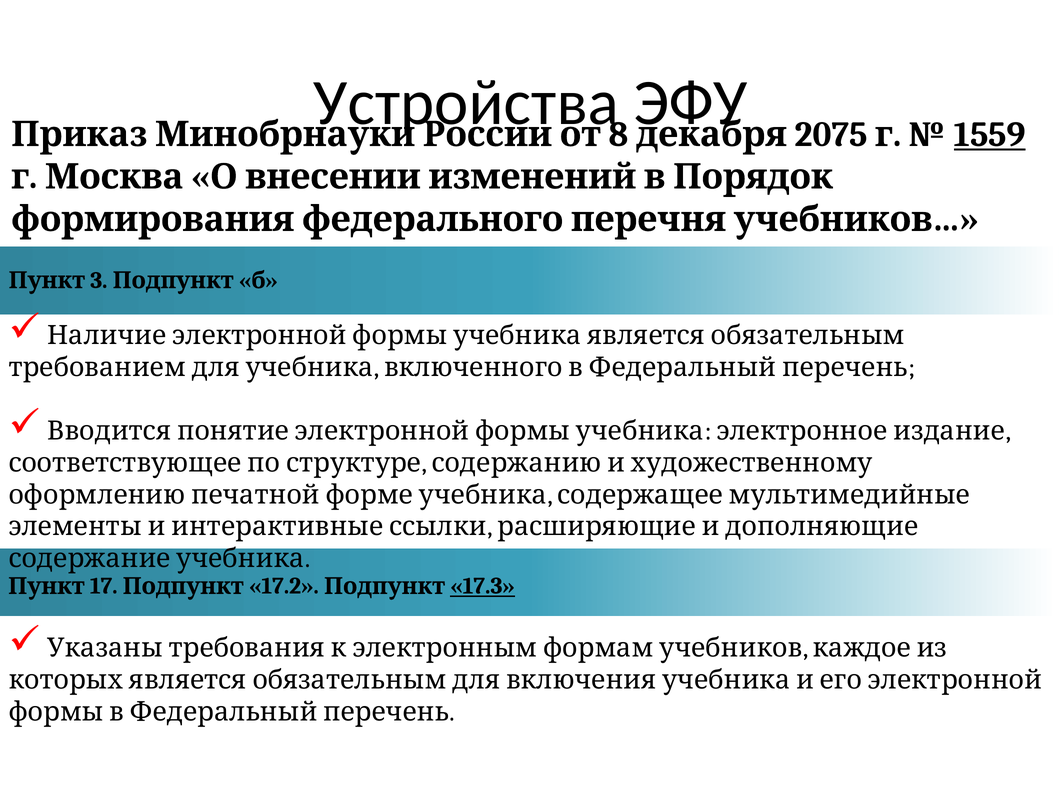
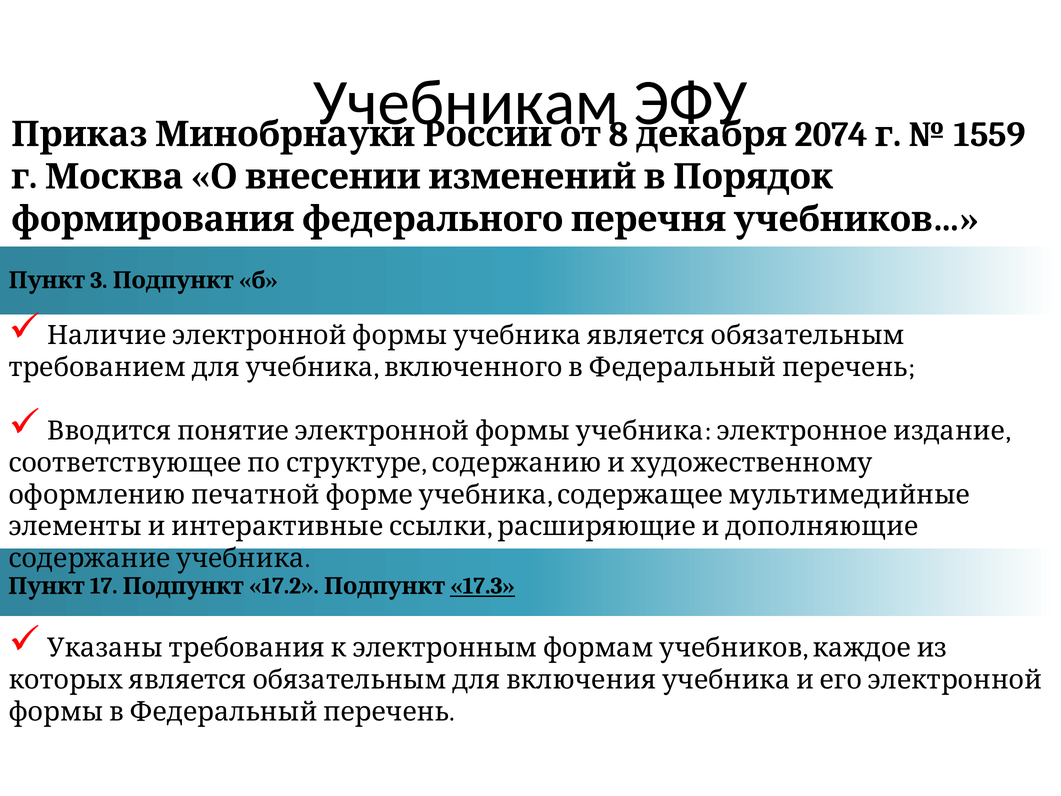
Устройства: Устройства -> Учебникам (466, 103)
2075: 2075 -> 2074 (831, 134)
1559 underline: present -> none (990, 134)
